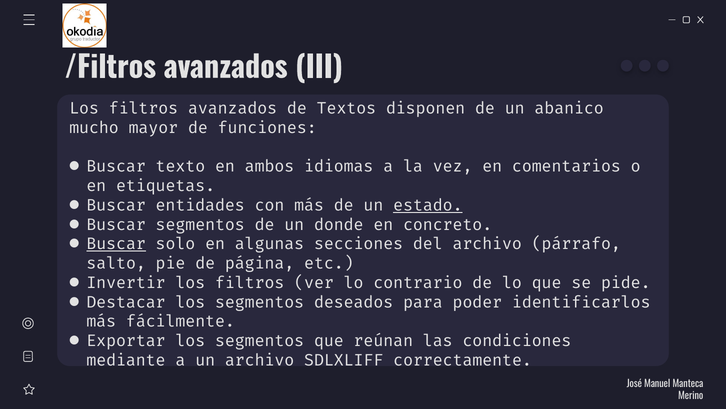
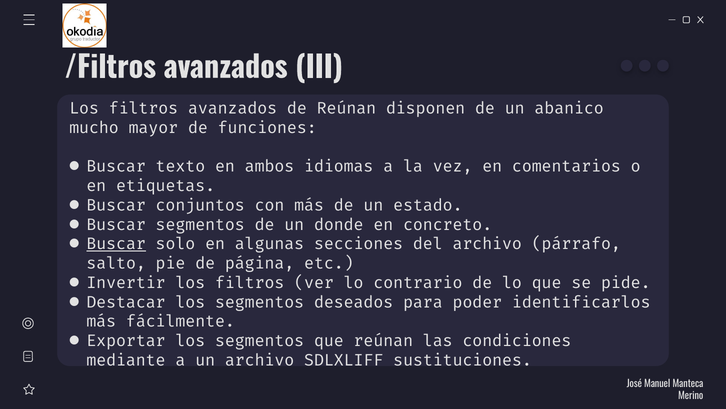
de Textos: Textos -> Reúnan (346, 108)
entidades: entidades -> conjuntos (200, 205)
estado underline: present -> none (428, 205)
correctamente: correctamente -> sustituciones (463, 360)
